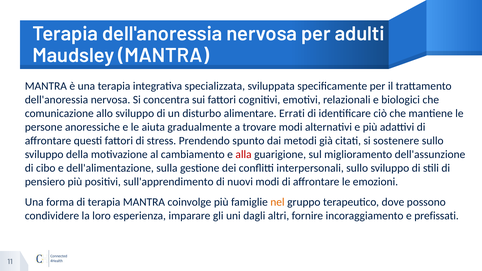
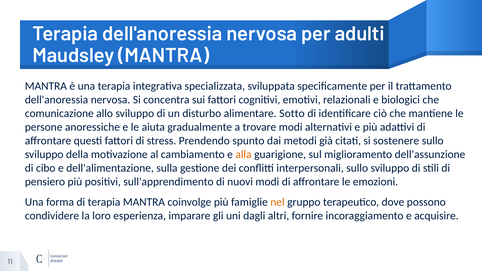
Errati: Errati -> Sotto (292, 114)
alla colour: red -> orange (244, 155)
prefissati: prefissati -> acquisire (436, 216)
